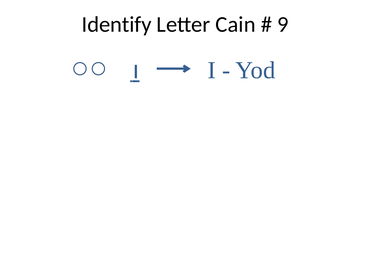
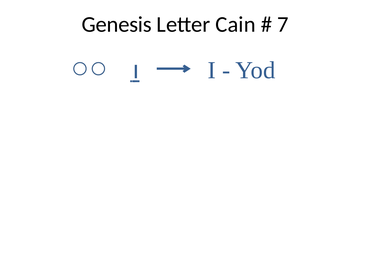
Identify: Identify -> Genesis (117, 25)
9: 9 -> 7 (283, 25)
